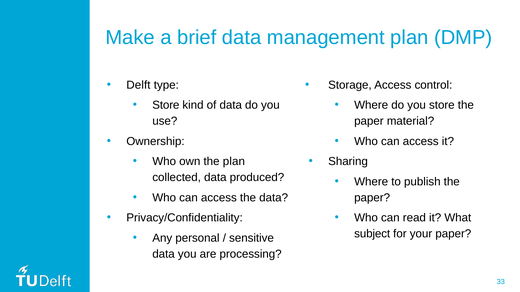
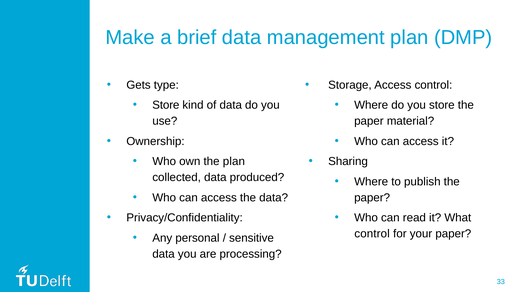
Delft: Delft -> Gets (139, 85)
subject: subject -> control (372, 234)
